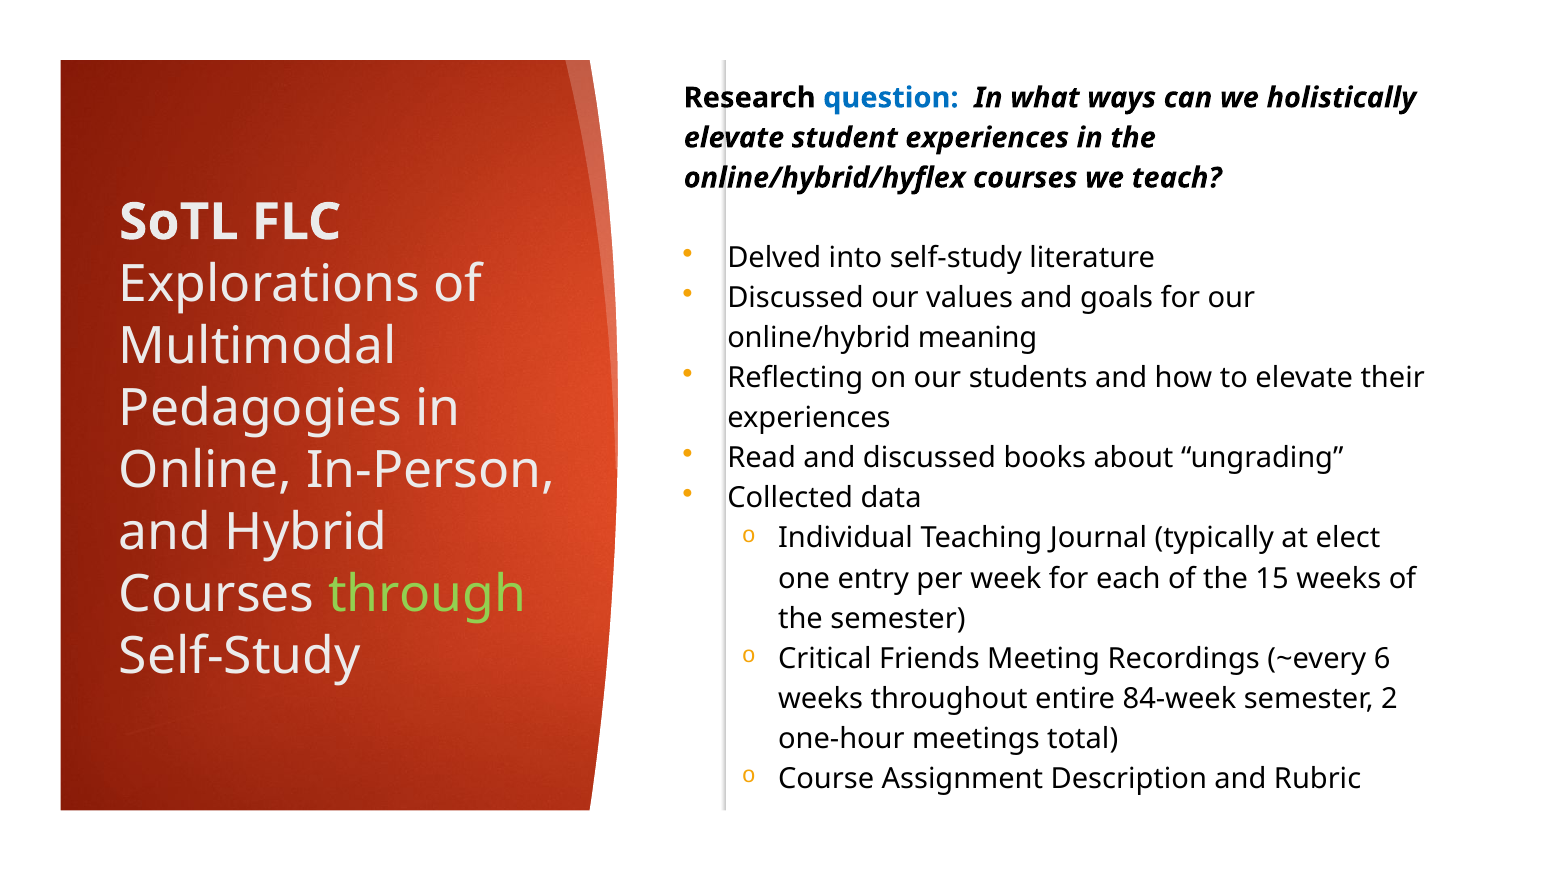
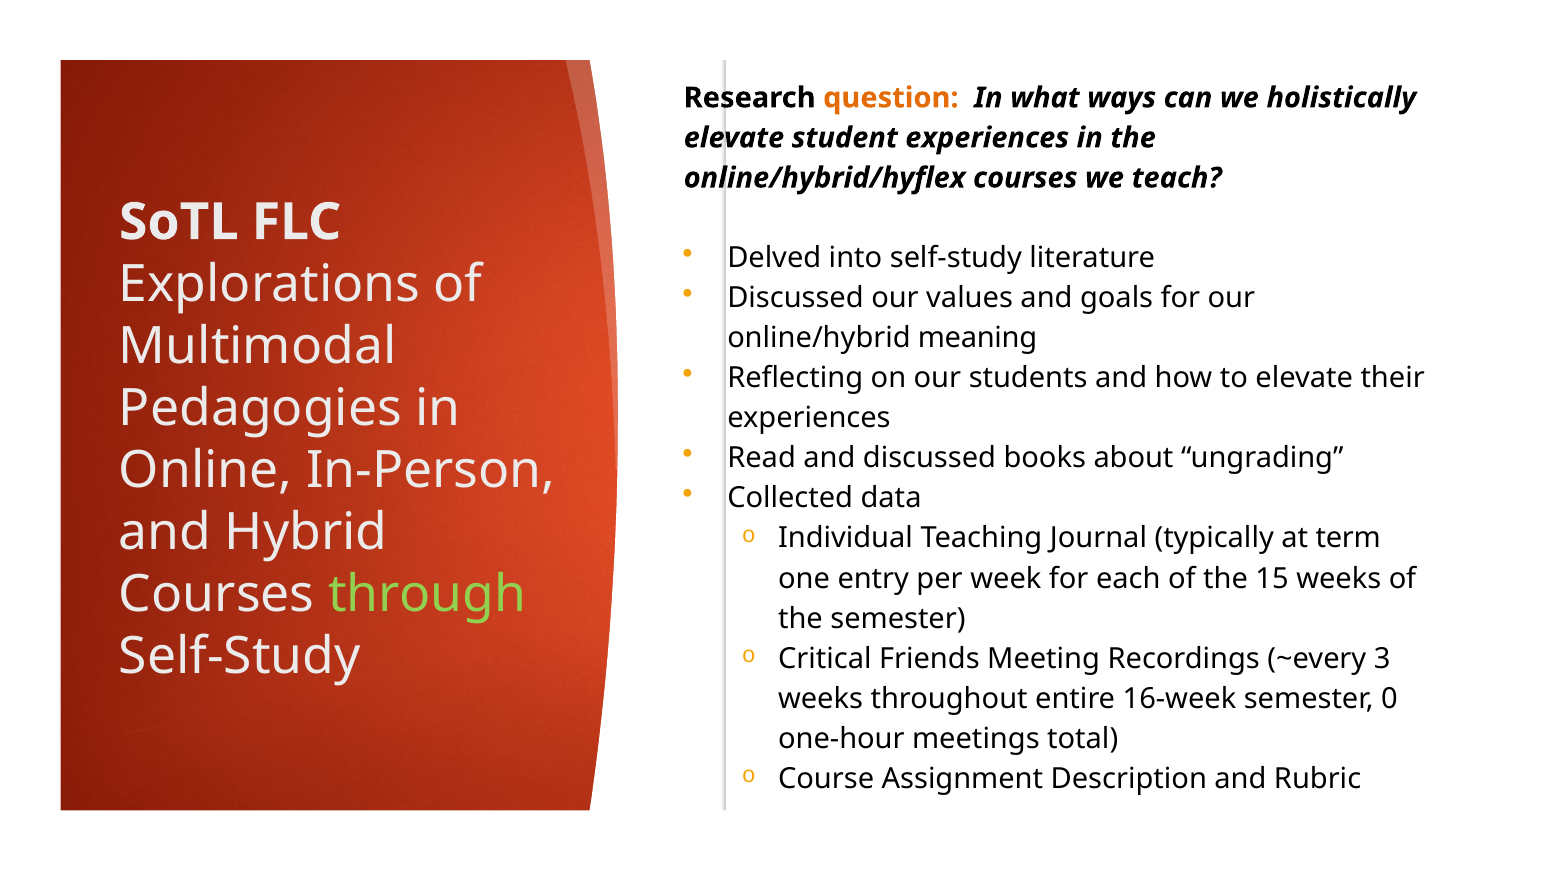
question colour: blue -> orange (891, 98)
elect: elect -> term (1348, 539)
6: 6 -> 3 (1382, 659)
84-week: 84-week -> 16-week (1179, 699)
2: 2 -> 0 (1389, 699)
